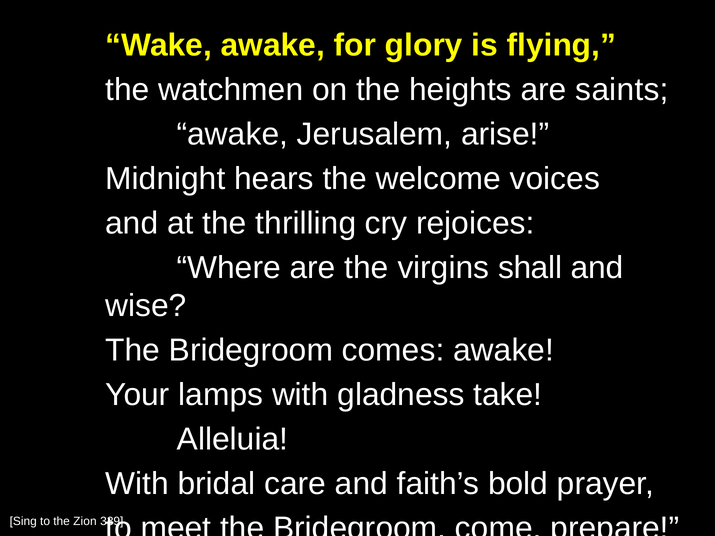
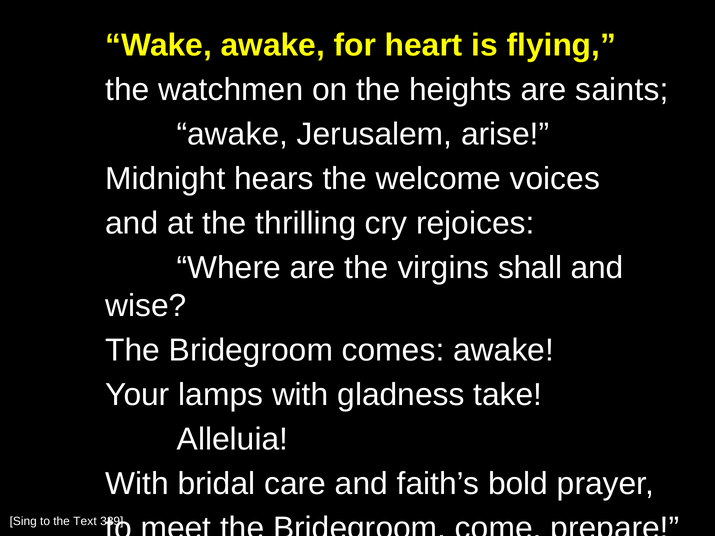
glory: glory -> heart (424, 45)
Zion: Zion -> Text (85, 522)
